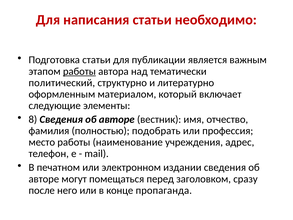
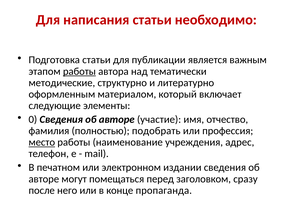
политический: политический -> методические (62, 83)
8: 8 -> 0 (33, 119)
вестник: вестник -> участие (159, 119)
место underline: none -> present (42, 142)
